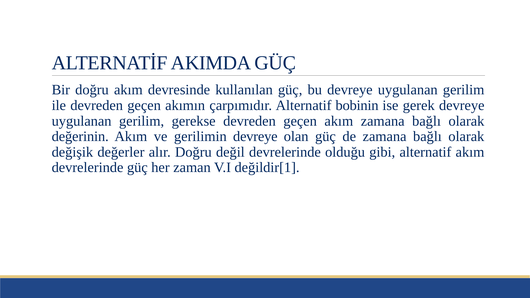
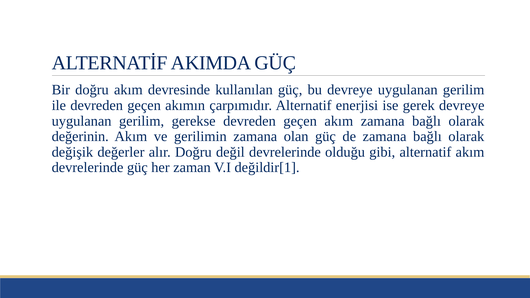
bobinin: bobinin -> enerjisi (357, 105)
gerilimin devreye: devreye -> zamana (255, 137)
